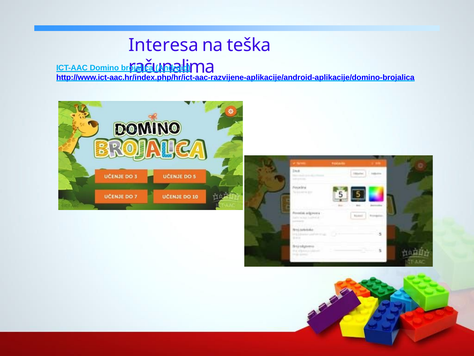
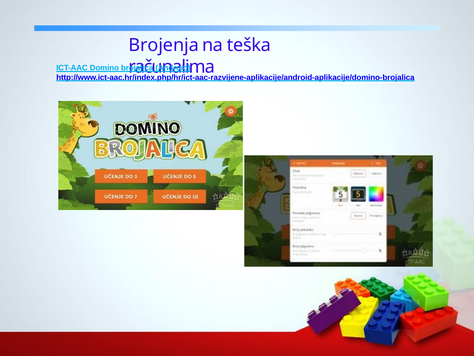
Interesa: Interesa -> Brojenja (164, 45)
